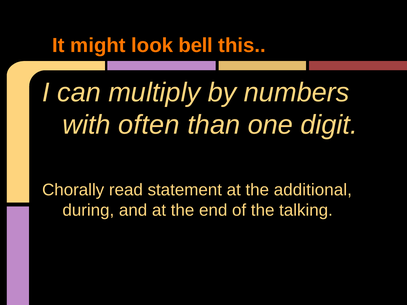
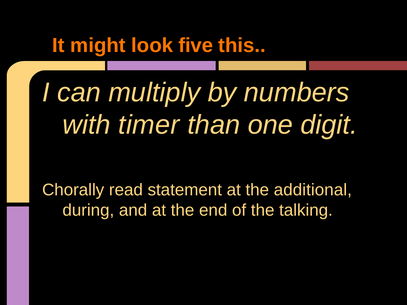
bell: bell -> five (196, 46)
often: often -> timer (149, 125)
